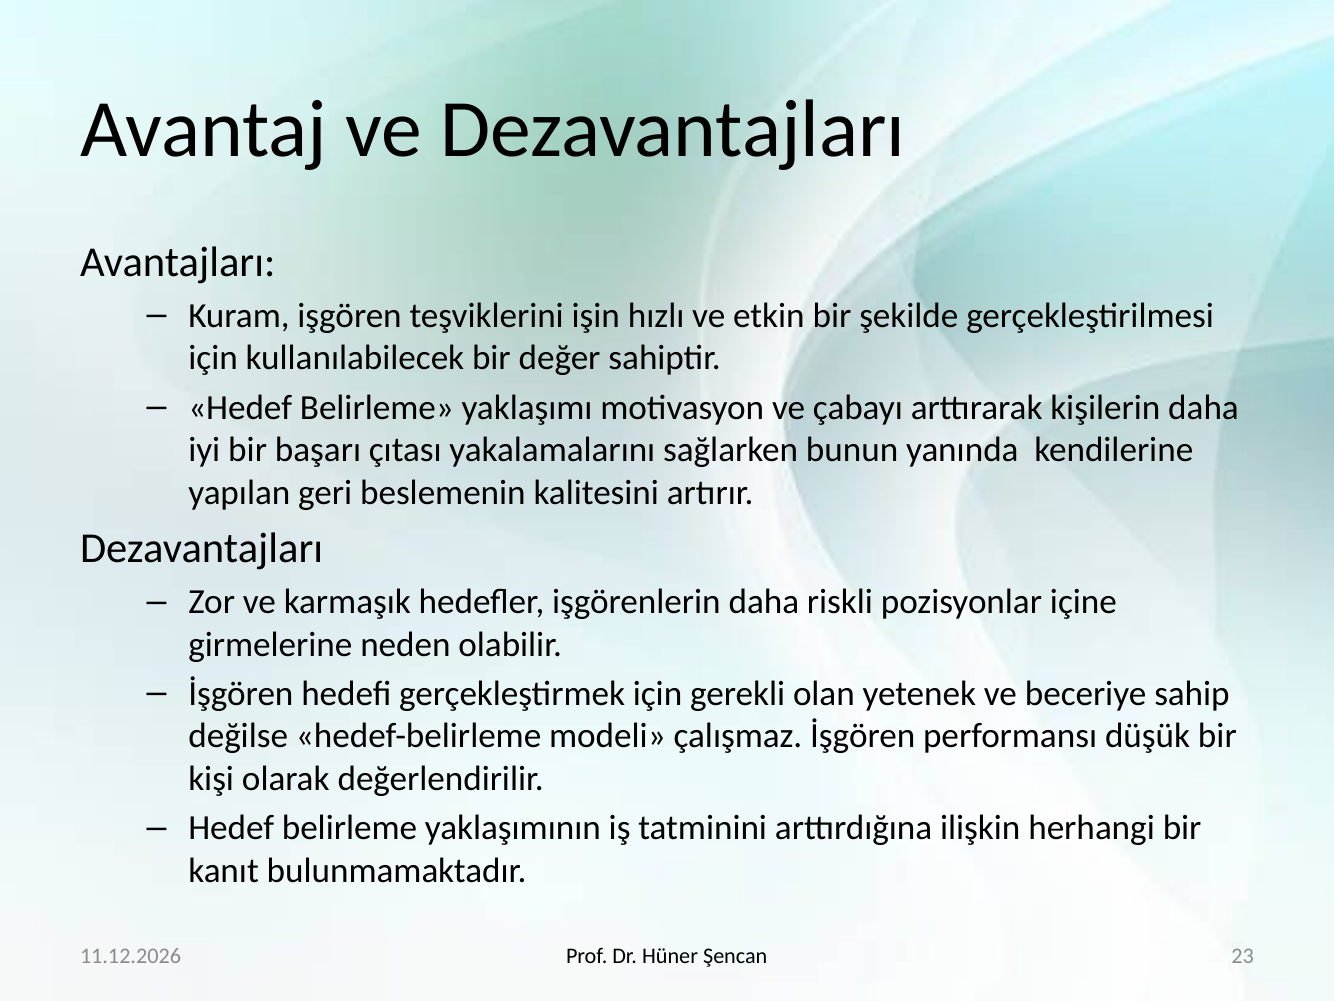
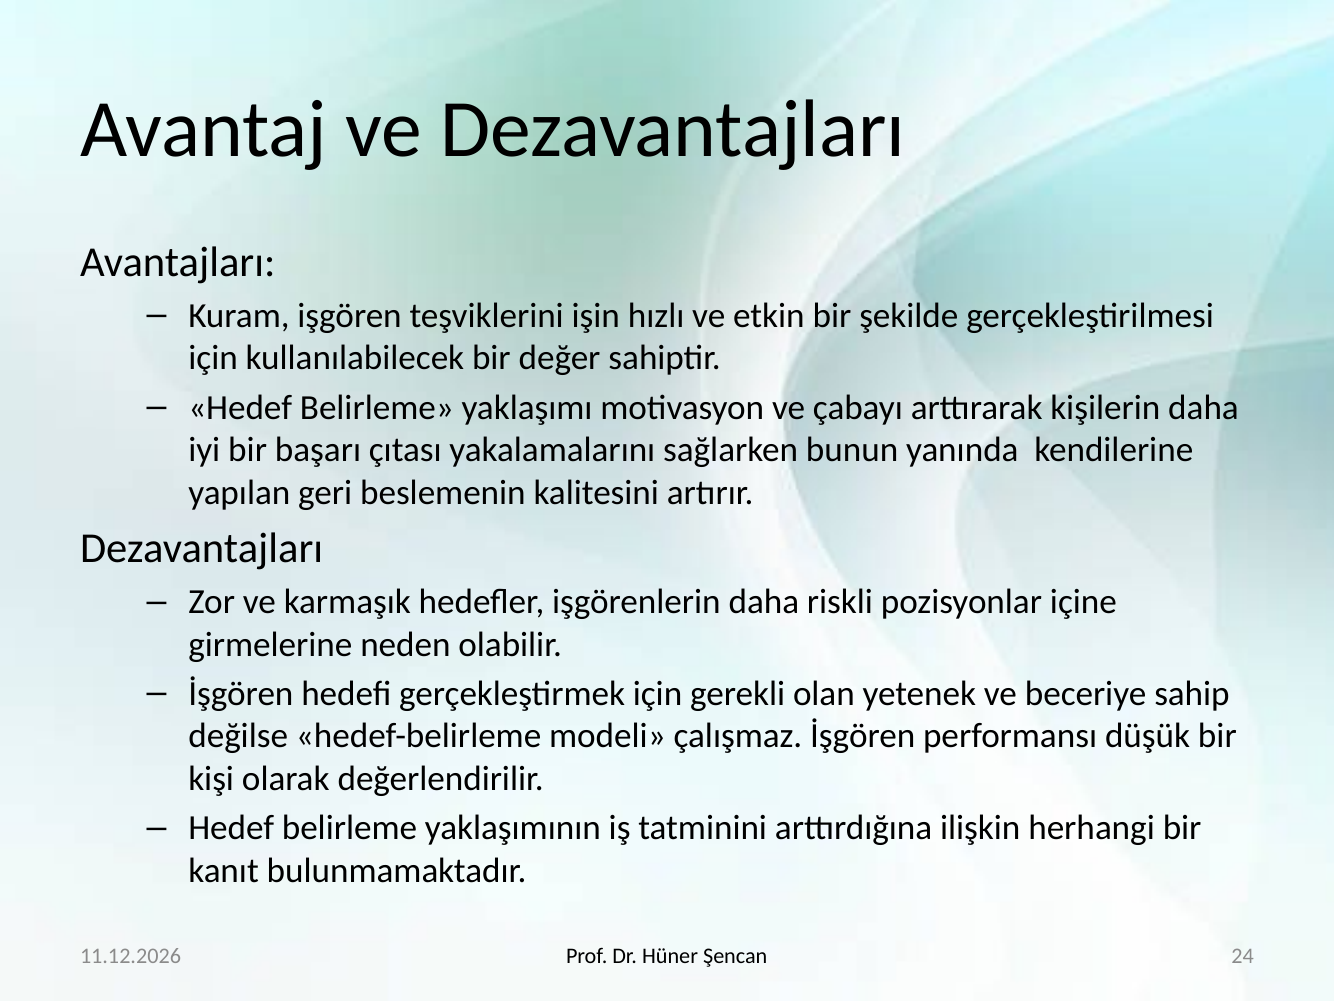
23: 23 -> 24 (1243, 955)
